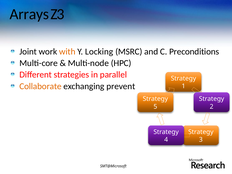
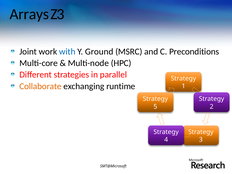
with colour: orange -> blue (67, 52)
Locking: Locking -> Ground (99, 52)
prevent: prevent -> runtime (121, 86)
